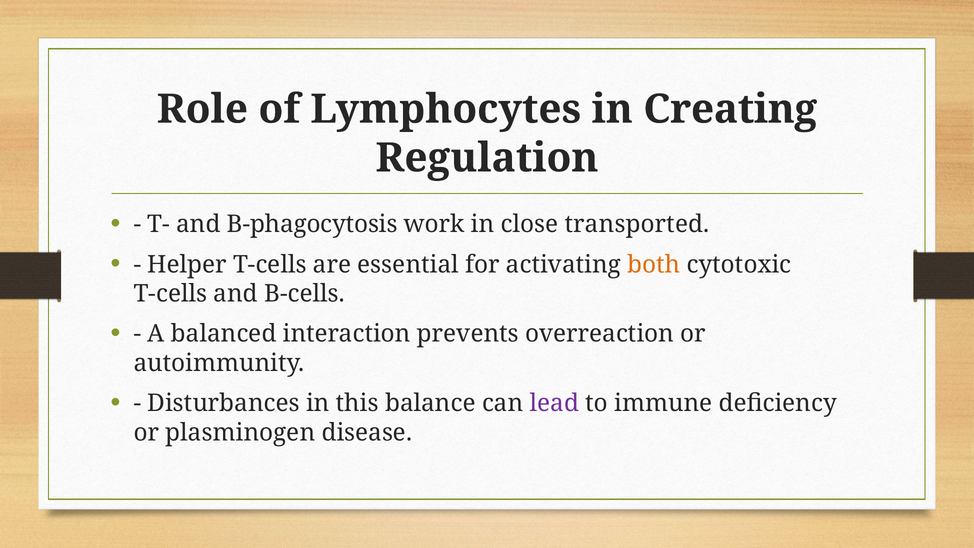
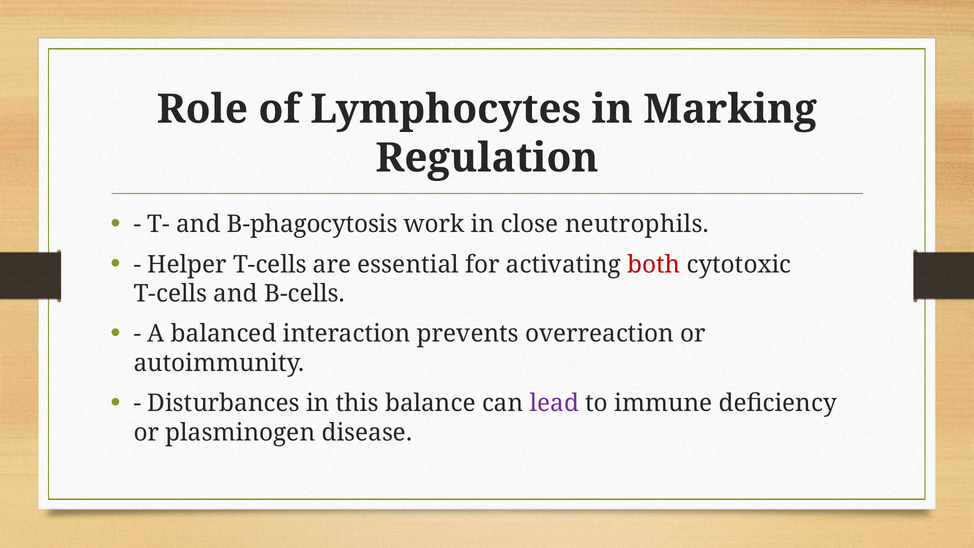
Creating: Creating -> Marking (730, 109)
transported: transported -> neutrophils (637, 224)
both colour: orange -> red (654, 264)
